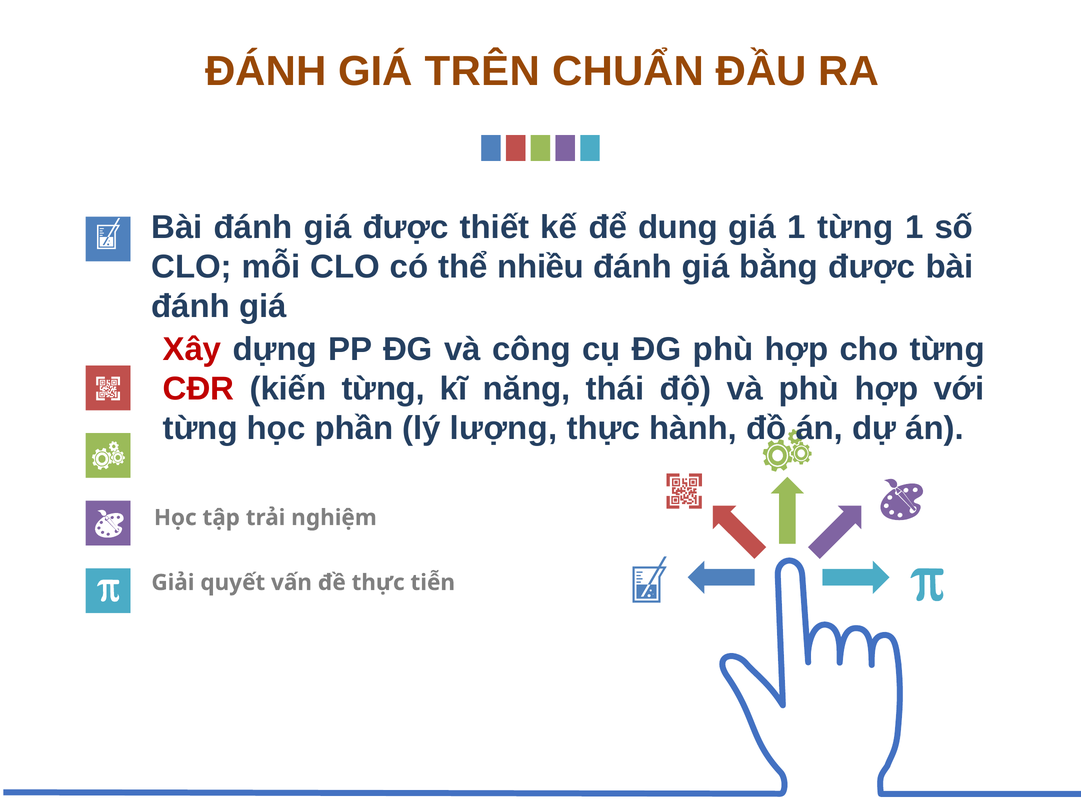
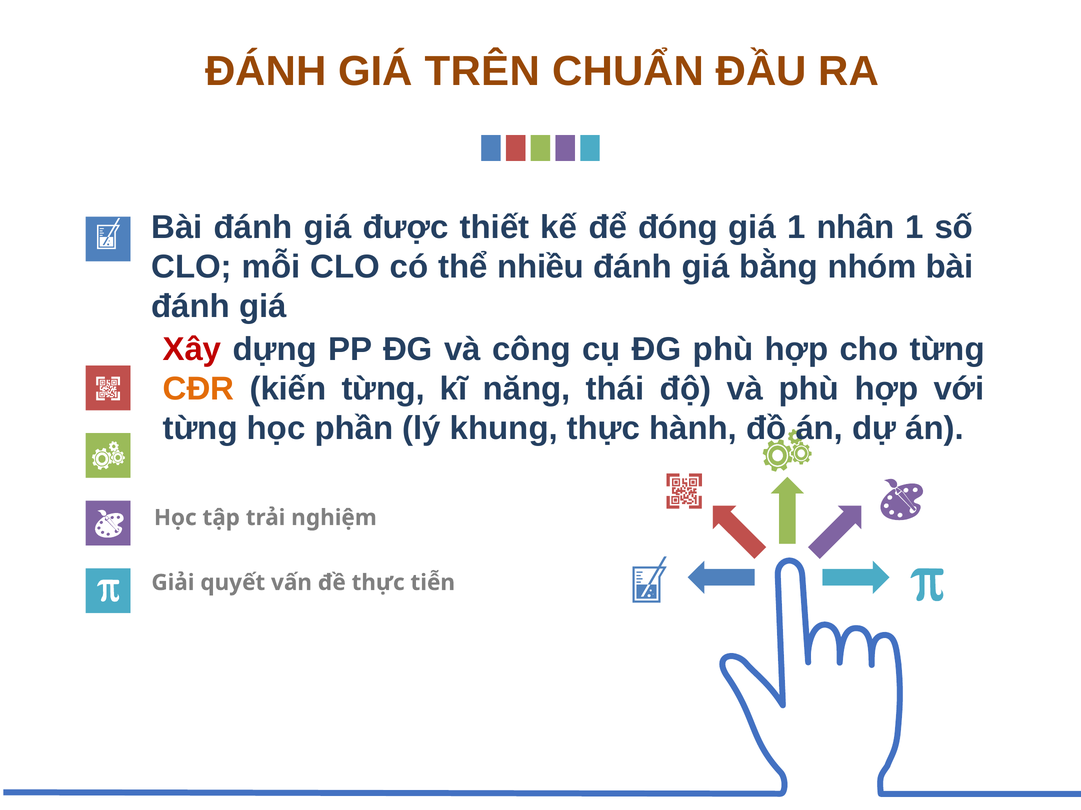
dung: dung -> đóng (678, 228)
1 từng: từng -> nhân (855, 228)
bằng được: được -> nhóm (872, 267)
CĐR colour: red -> orange (198, 389)
lượng: lượng -> khung (504, 429)
